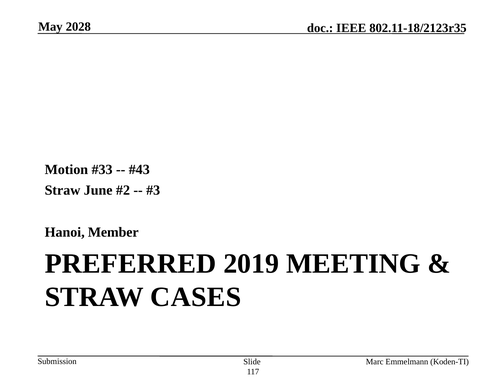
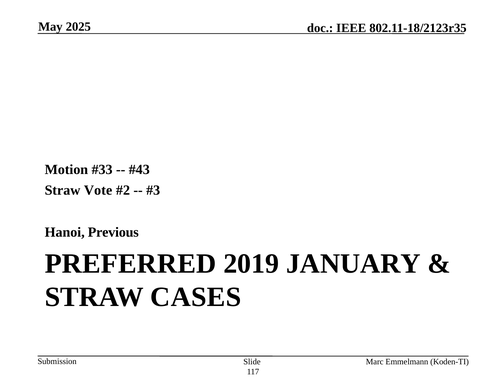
2028: 2028 -> 2025 (78, 27)
June: June -> Vote (98, 190)
Member: Member -> Previous (113, 232)
MEETING: MEETING -> JANUARY (353, 263)
